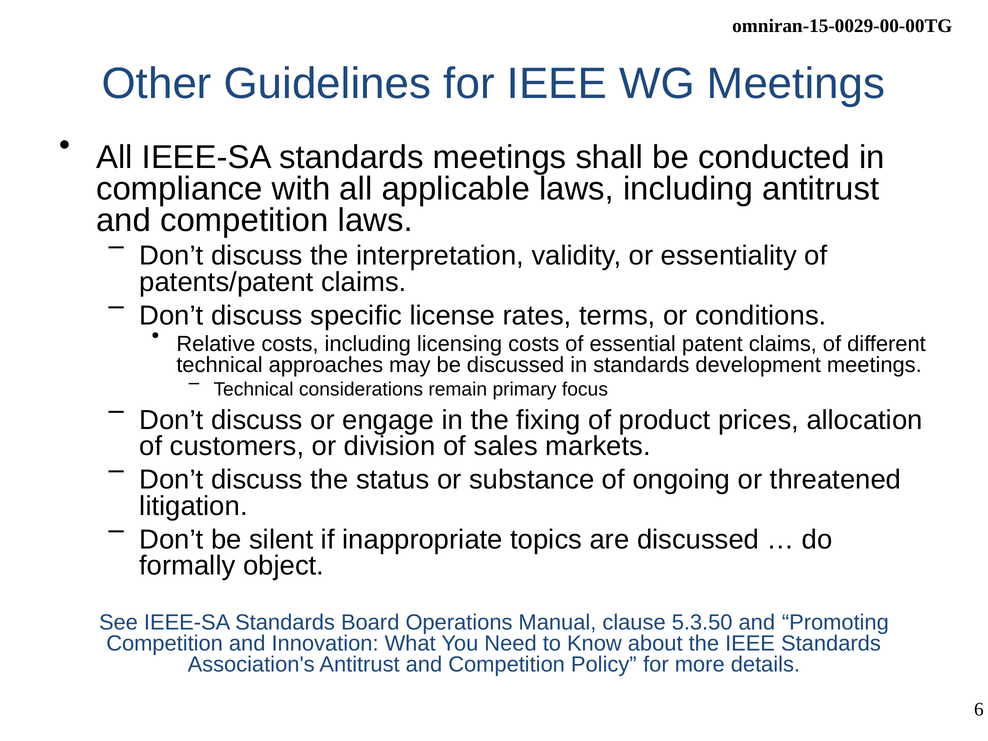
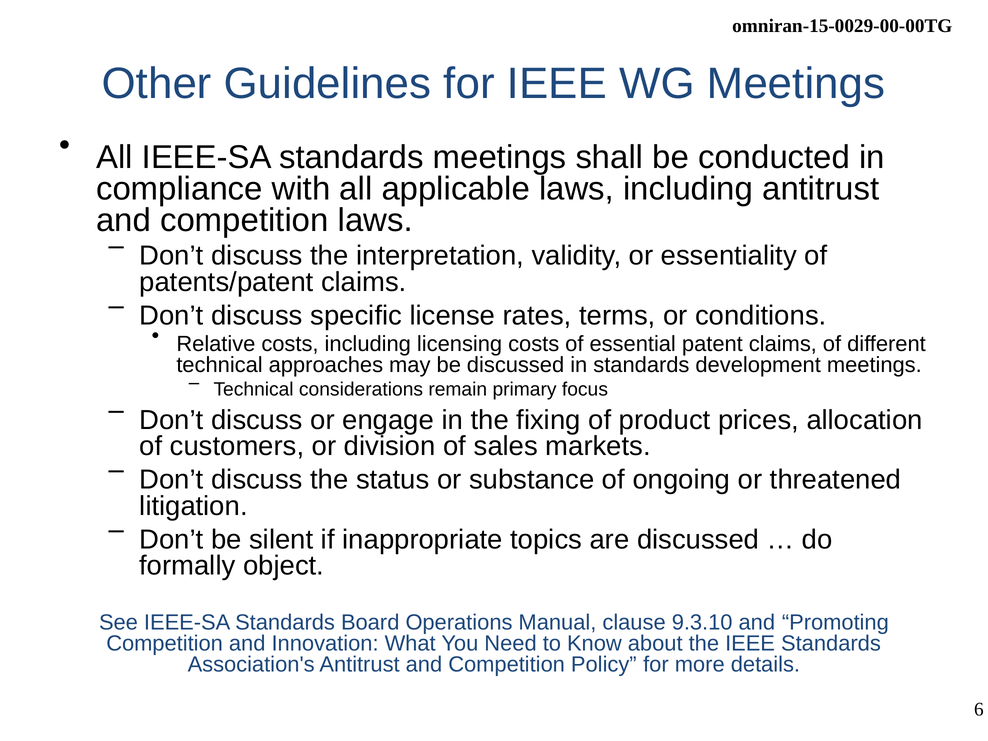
5.3.50: 5.3.50 -> 9.3.10 (702, 622)
